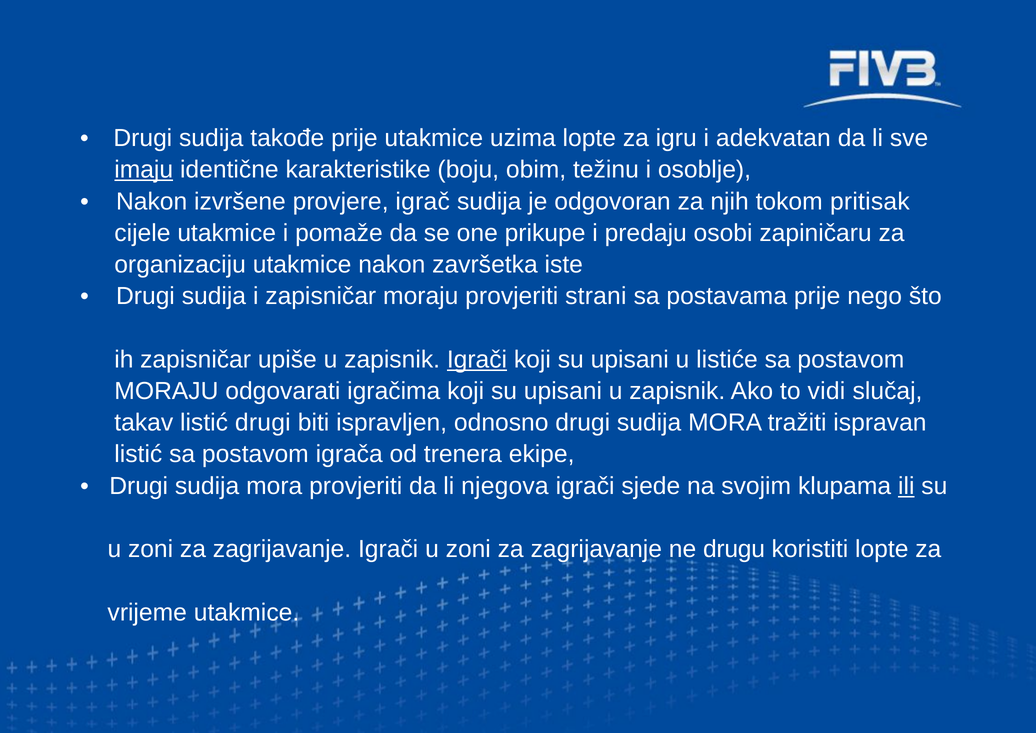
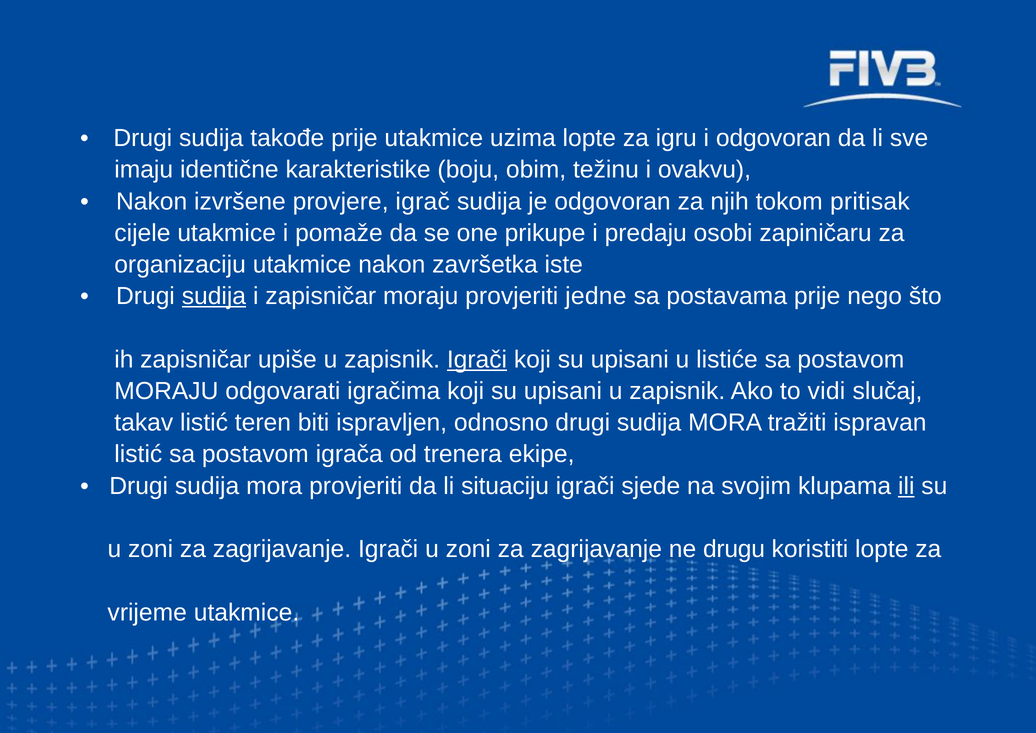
i adekvatan: adekvatan -> odgovoran (774, 138)
imaju underline: present -> none (144, 170)
osoblje: osoblje -> ovakvu (704, 170)
sudija underline: none -> present (214, 296)
strani: strani -> jedne (596, 296)
listić drugi: drugi -> teren (263, 423)
njegova: njegova -> situaciju (505, 486)
